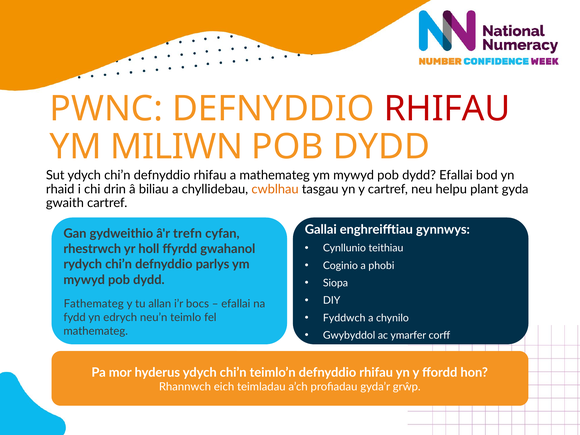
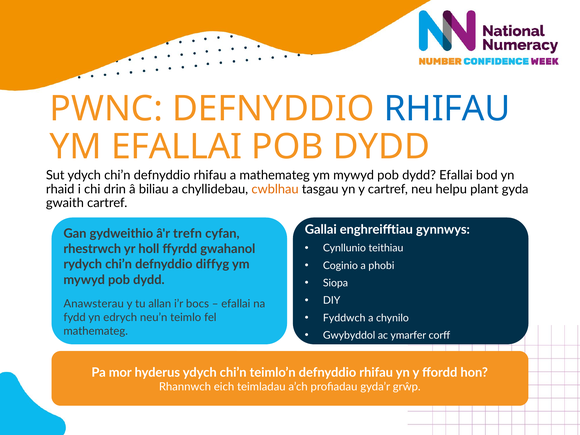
RHIFAU colour: red -> blue (447, 109)
YM MILIWN: MILIWN -> EFALLAI (177, 147)
parlys: parlys -> diffyg (212, 264)
Fathemateg: Fathemateg -> Anawsterau (94, 304)
